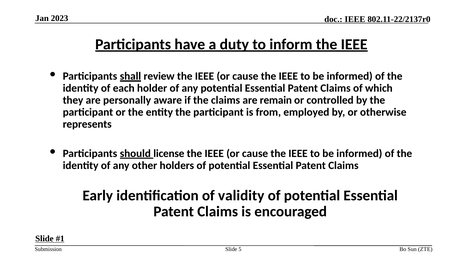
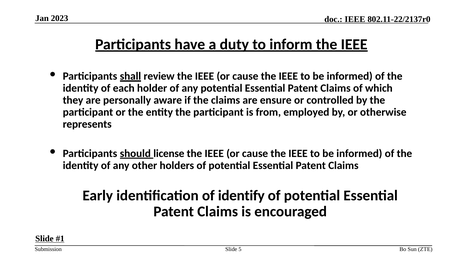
remain: remain -> ensure (276, 100)
validity: validity -> identify (241, 196)
